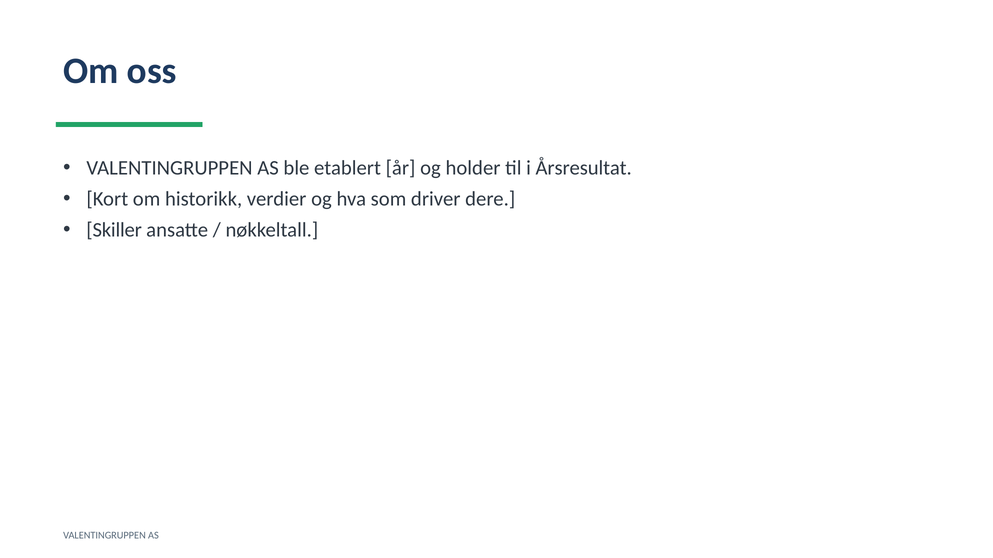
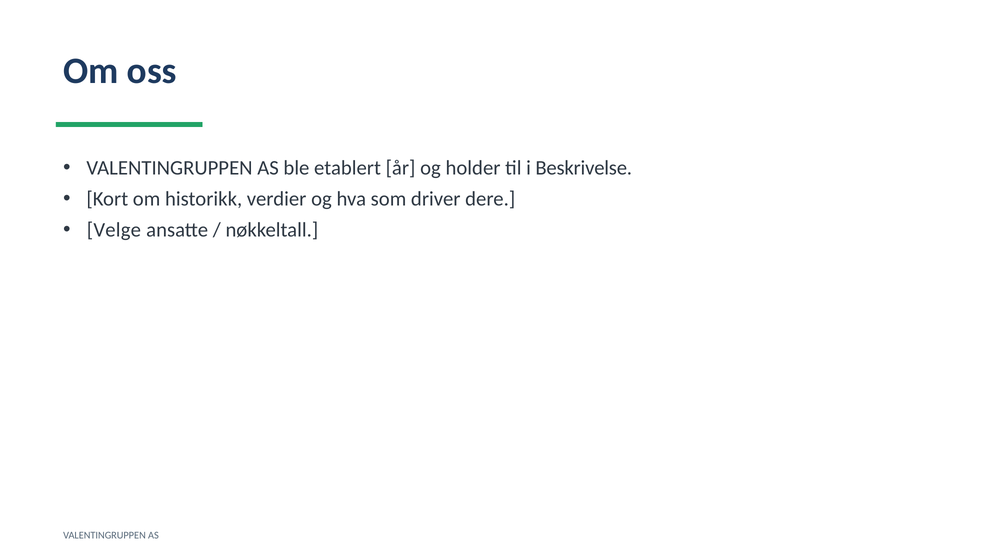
Årsresultat: Årsresultat -> Beskrivelse (584, 168)
Skiller: Skiller -> Velge (114, 230)
